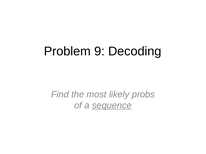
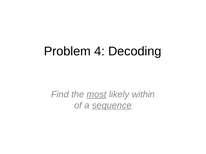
9: 9 -> 4 (99, 51)
most underline: none -> present (97, 95)
probs: probs -> within (143, 95)
